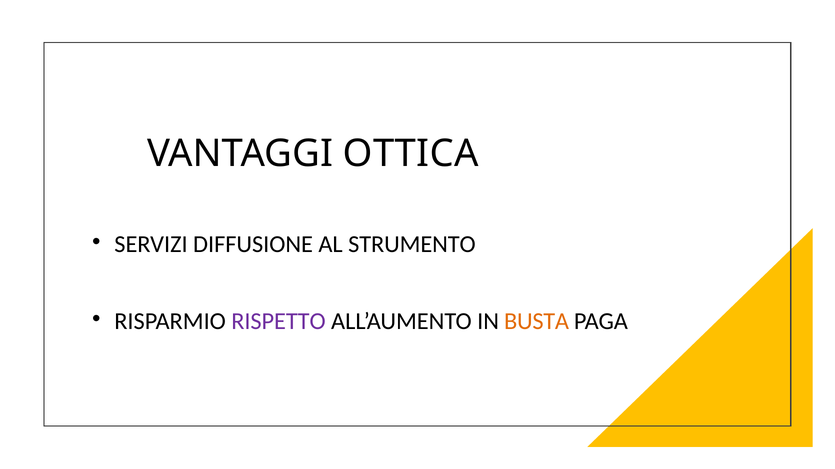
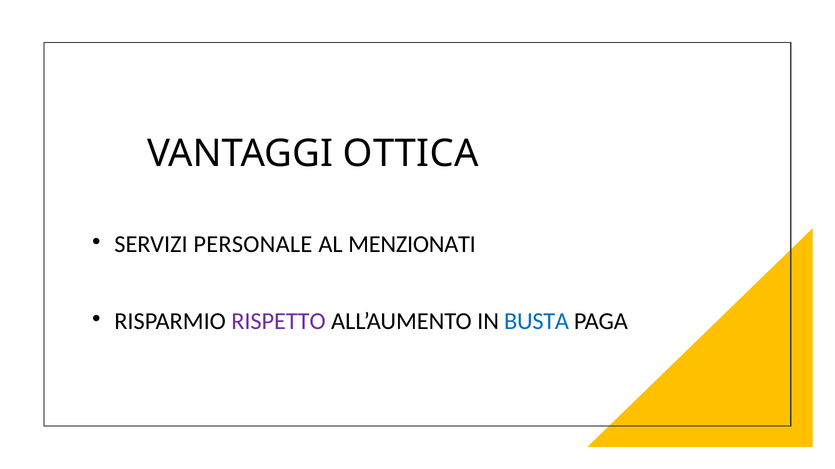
DIFFUSIONE: DIFFUSIONE -> PERSONALE (253, 245)
STRUMENTO: STRUMENTO -> MENZIONATI (412, 245)
BUSTA colour: orange -> blue (537, 322)
